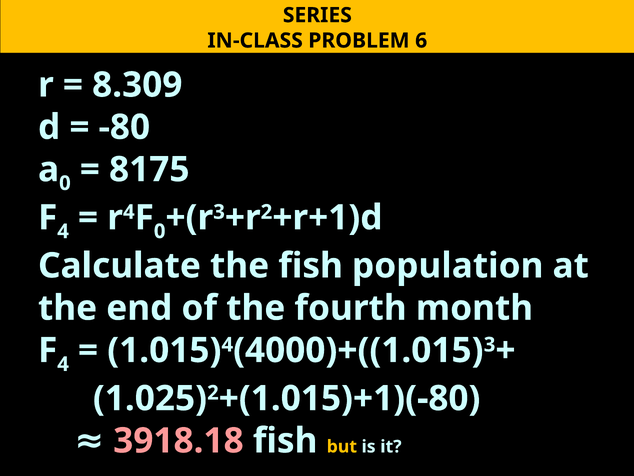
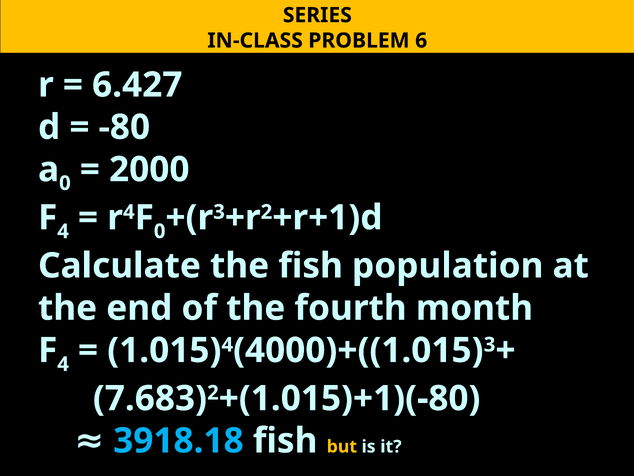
8.309: 8.309 -> 6.427 (137, 85)
8175: 8175 -> 2000 (149, 169)
1.025: 1.025 -> 7.683 (150, 398)
3918.18 colour: pink -> light blue (178, 440)
